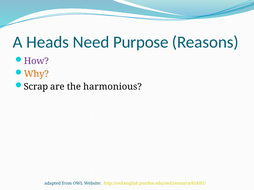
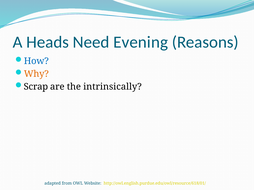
Purpose: Purpose -> Evening (141, 42)
How colour: purple -> blue (36, 61)
harmonious: harmonious -> intrinsically (112, 87)
